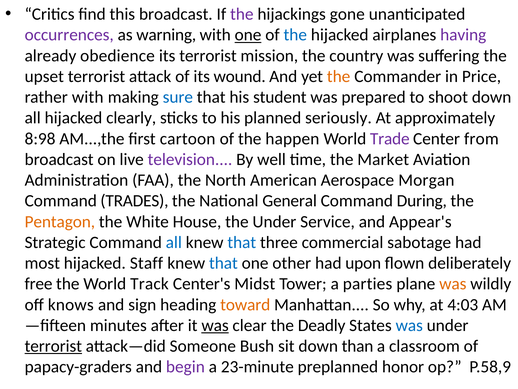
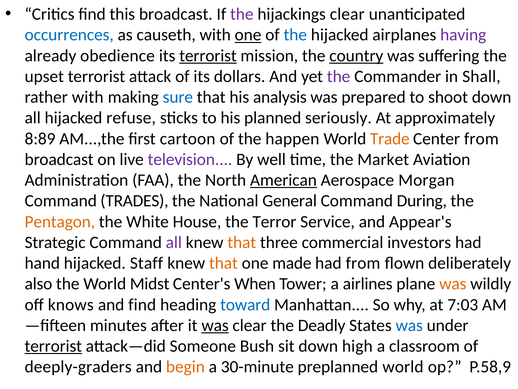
hijackings gone: gone -> clear (347, 14)
occurrences colour: purple -> blue (69, 35)
warning: warning -> causeth (166, 35)
terrorist underline: none -> present (208, 56)
country underline: none -> present (356, 56)
wound: wound -> dollars (240, 76)
the colour: orange -> purple (339, 76)
Price: Price -> Shall (481, 76)
student: student -> analysis (280, 97)
clearly: clearly -> refuse (131, 118)
8:98: 8:98 -> 8:89 (40, 138)
Trade colour: purple -> orange (390, 138)
American underline: none -> present (283, 180)
the Under: Under -> Terror (274, 221)
all colour: blue -> purple (174, 242)
that colour: blue -> orange (242, 242)
sabotage: sabotage -> investors (419, 242)
most: most -> hand (42, 263)
that colour: blue -> orange (223, 263)
other: other -> made (292, 263)
had upon: upon -> from (363, 263)
free: free -> also (38, 284)
Track: Track -> Midst (150, 284)
Midst: Midst -> When (255, 284)
parties: parties -> airlines (368, 284)
and sign: sign -> find (142, 304)
toward colour: orange -> blue (245, 304)
4:03: 4:03 -> 7:03 (463, 304)
than: than -> high (357, 346)
papacy-graders: papacy-graders -> deeply-graders (78, 366)
begin colour: purple -> orange (185, 366)
23-minute: 23-minute -> 30-minute (257, 366)
preplanned honor: honor -> world (403, 366)
